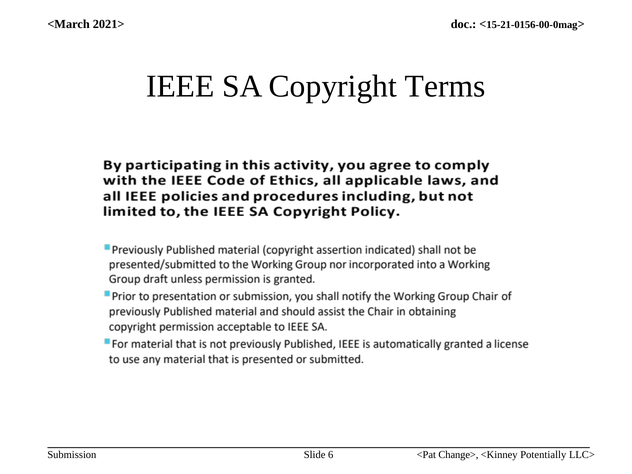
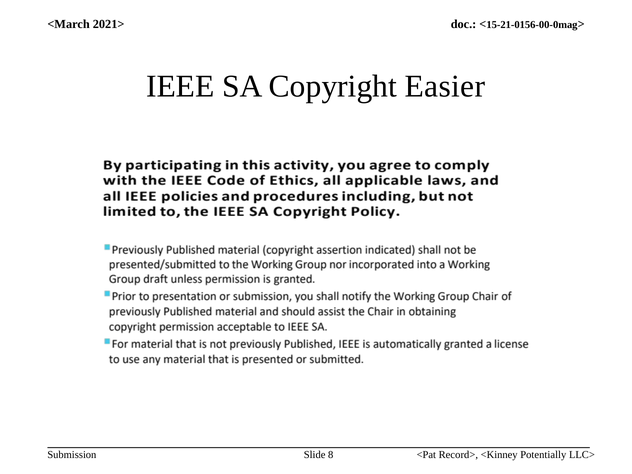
Terms: Terms -> Easier (445, 86)
6: 6 -> 8 (331, 455)
Change>: Change> -> Record> (458, 455)
